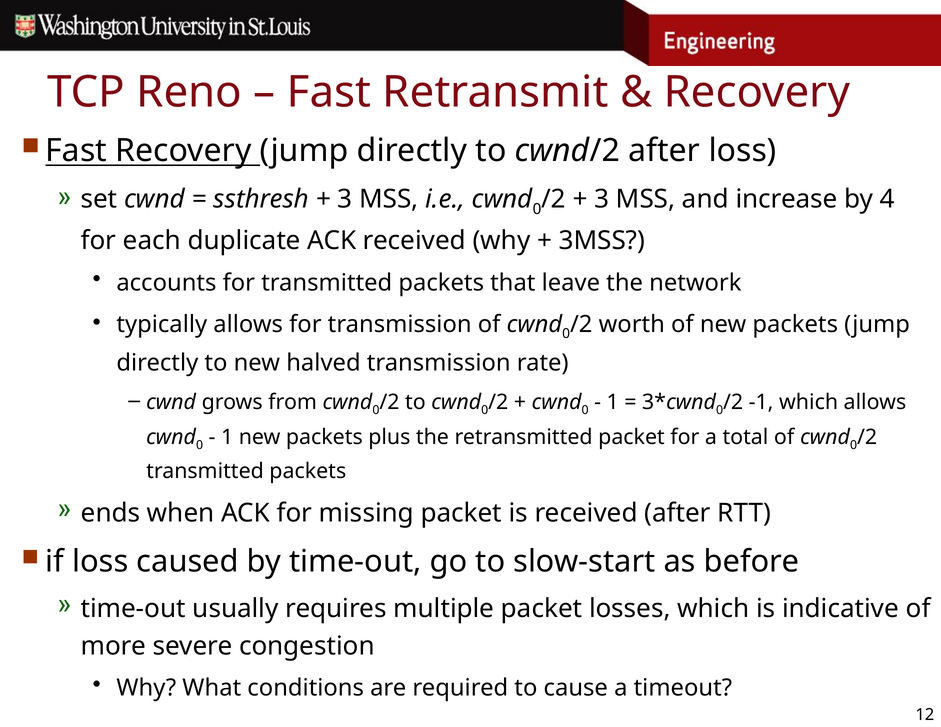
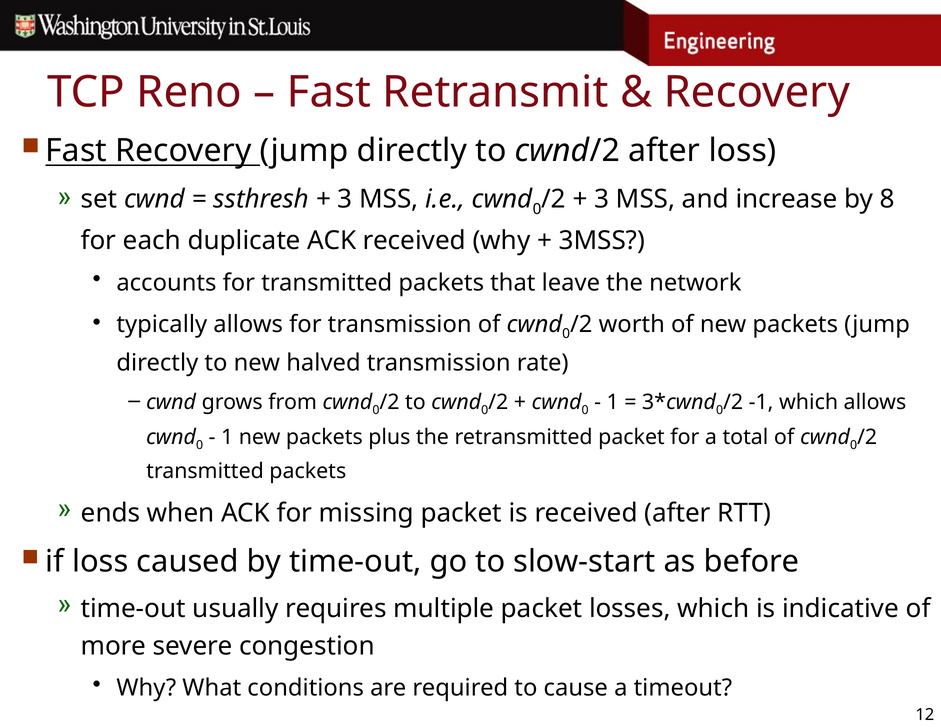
4: 4 -> 8 (887, 199)
